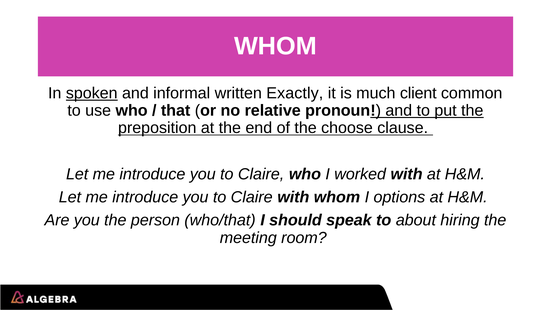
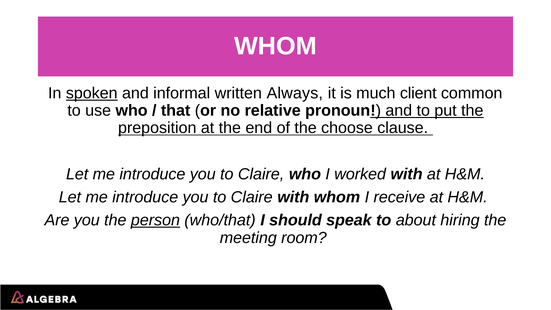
Exactly: Exactly -> Always (295, 93)
options: options -> receive (399, 197)
person underline: none -> present (155, 220)
